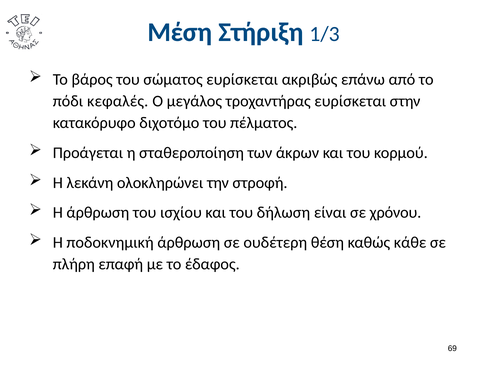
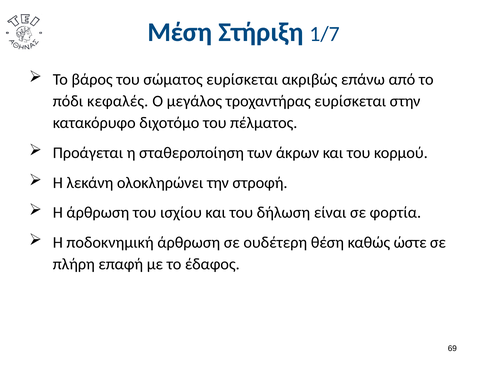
1/3: 1/3 -> 1/7 (325, 34)
χρόνου: χρόνου -> φορτία (395, 212)
κάθε: κάθε -> ώστε (410, 242)
